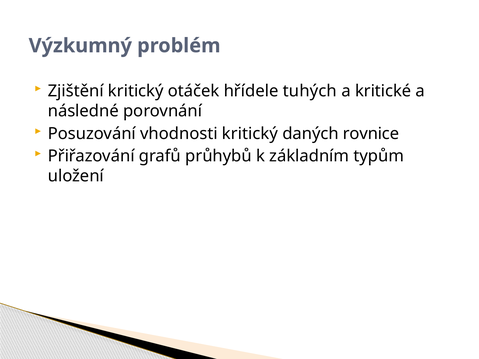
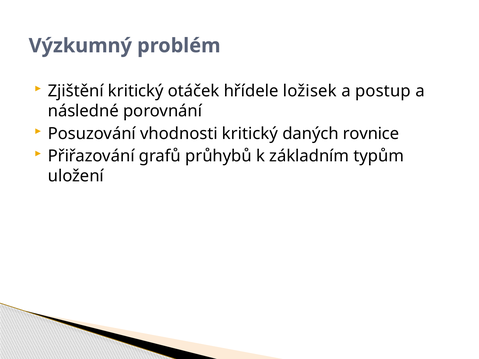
tuhých: tuhých -> ložisek (310, 91)
kritické: kritické -> postup (383, 91)
